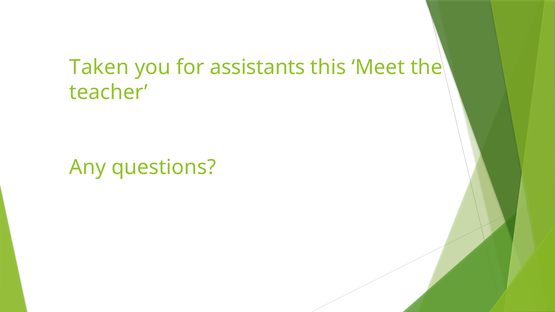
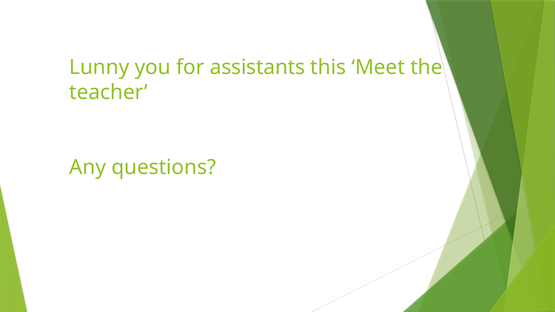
Taken: Taken -> Lunny (99, 67)
